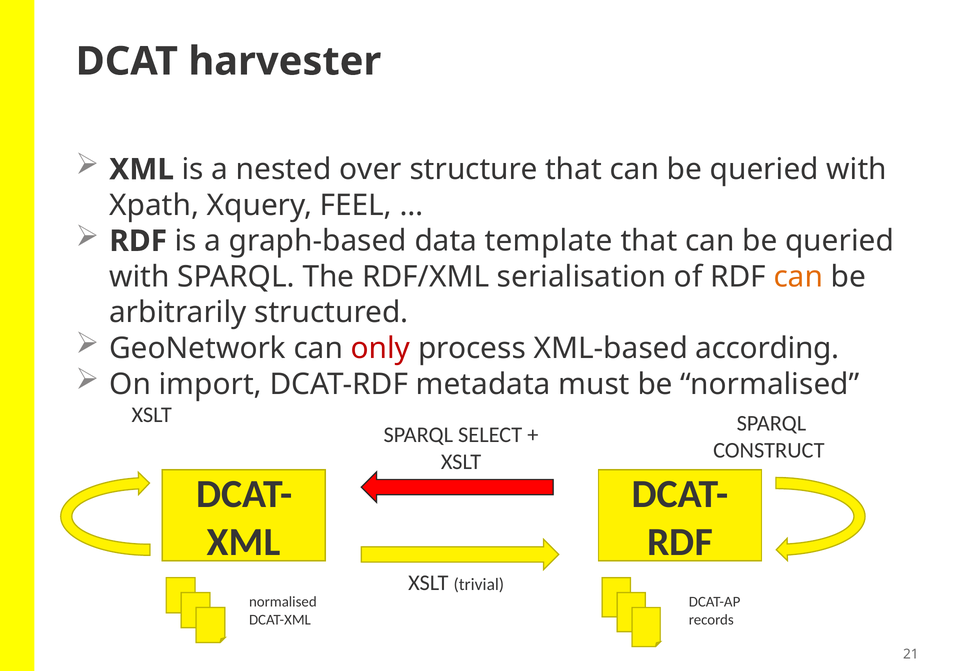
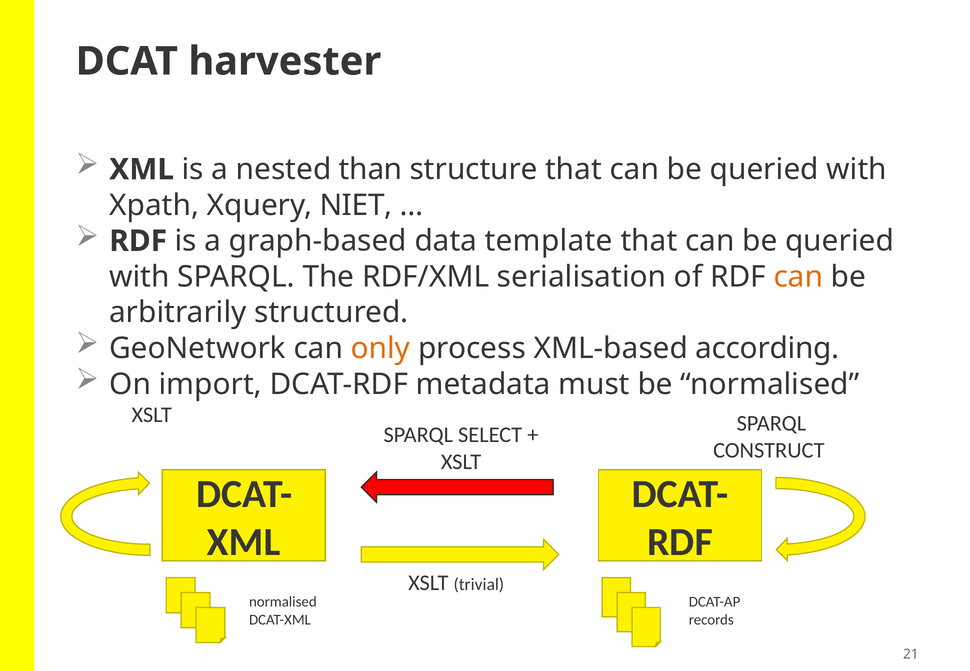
over: over -> than (371, 170)
FEEL: FEEL -> NIET (356, 205)
only colour: red -> orange (381, 349)
